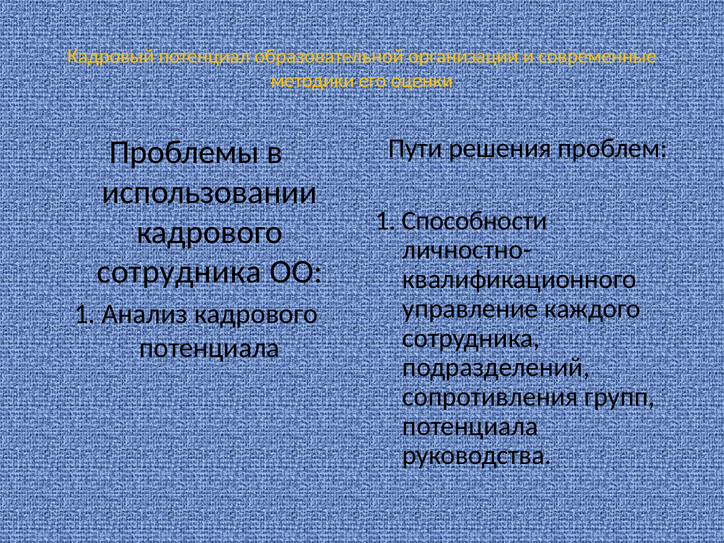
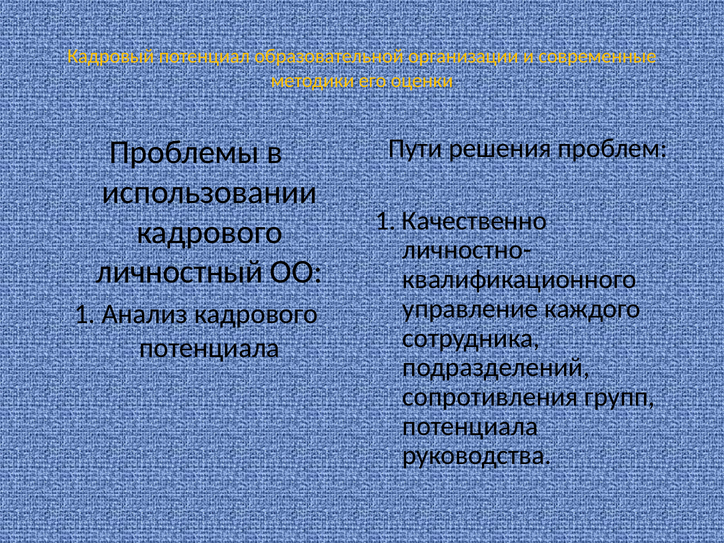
Способности: Способности -> Качественно (475, 221)
сотрудника: сотрудника -> личностный (180, 272)
